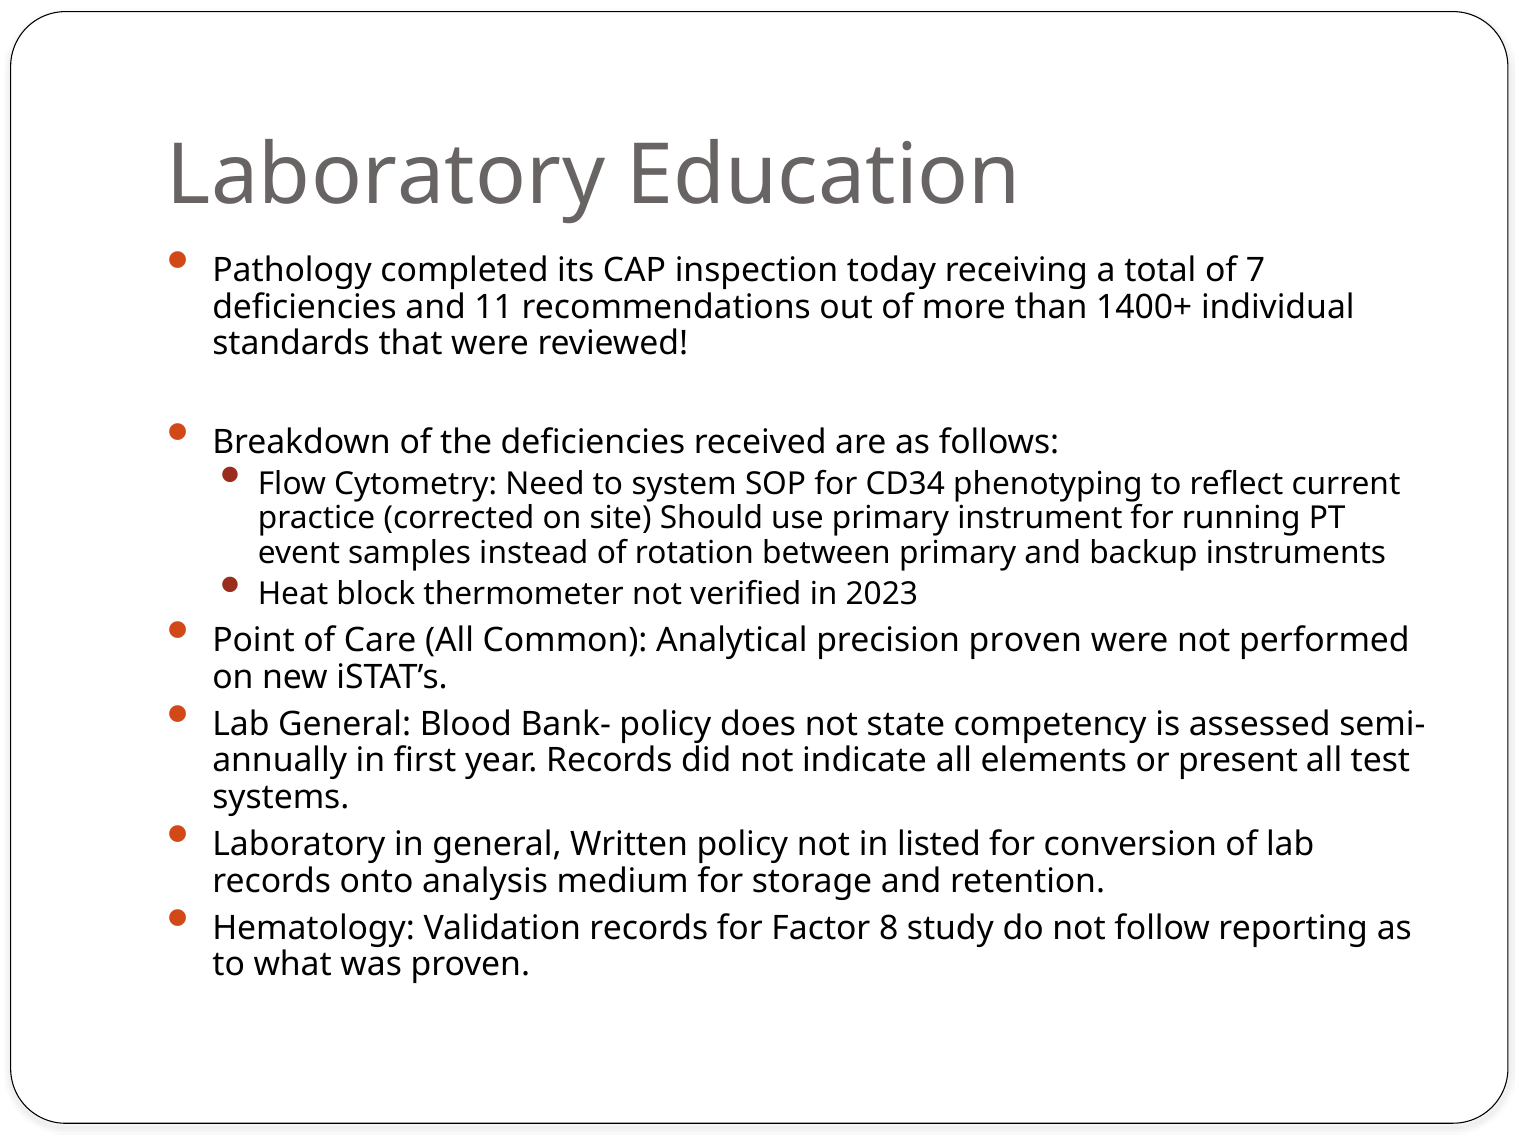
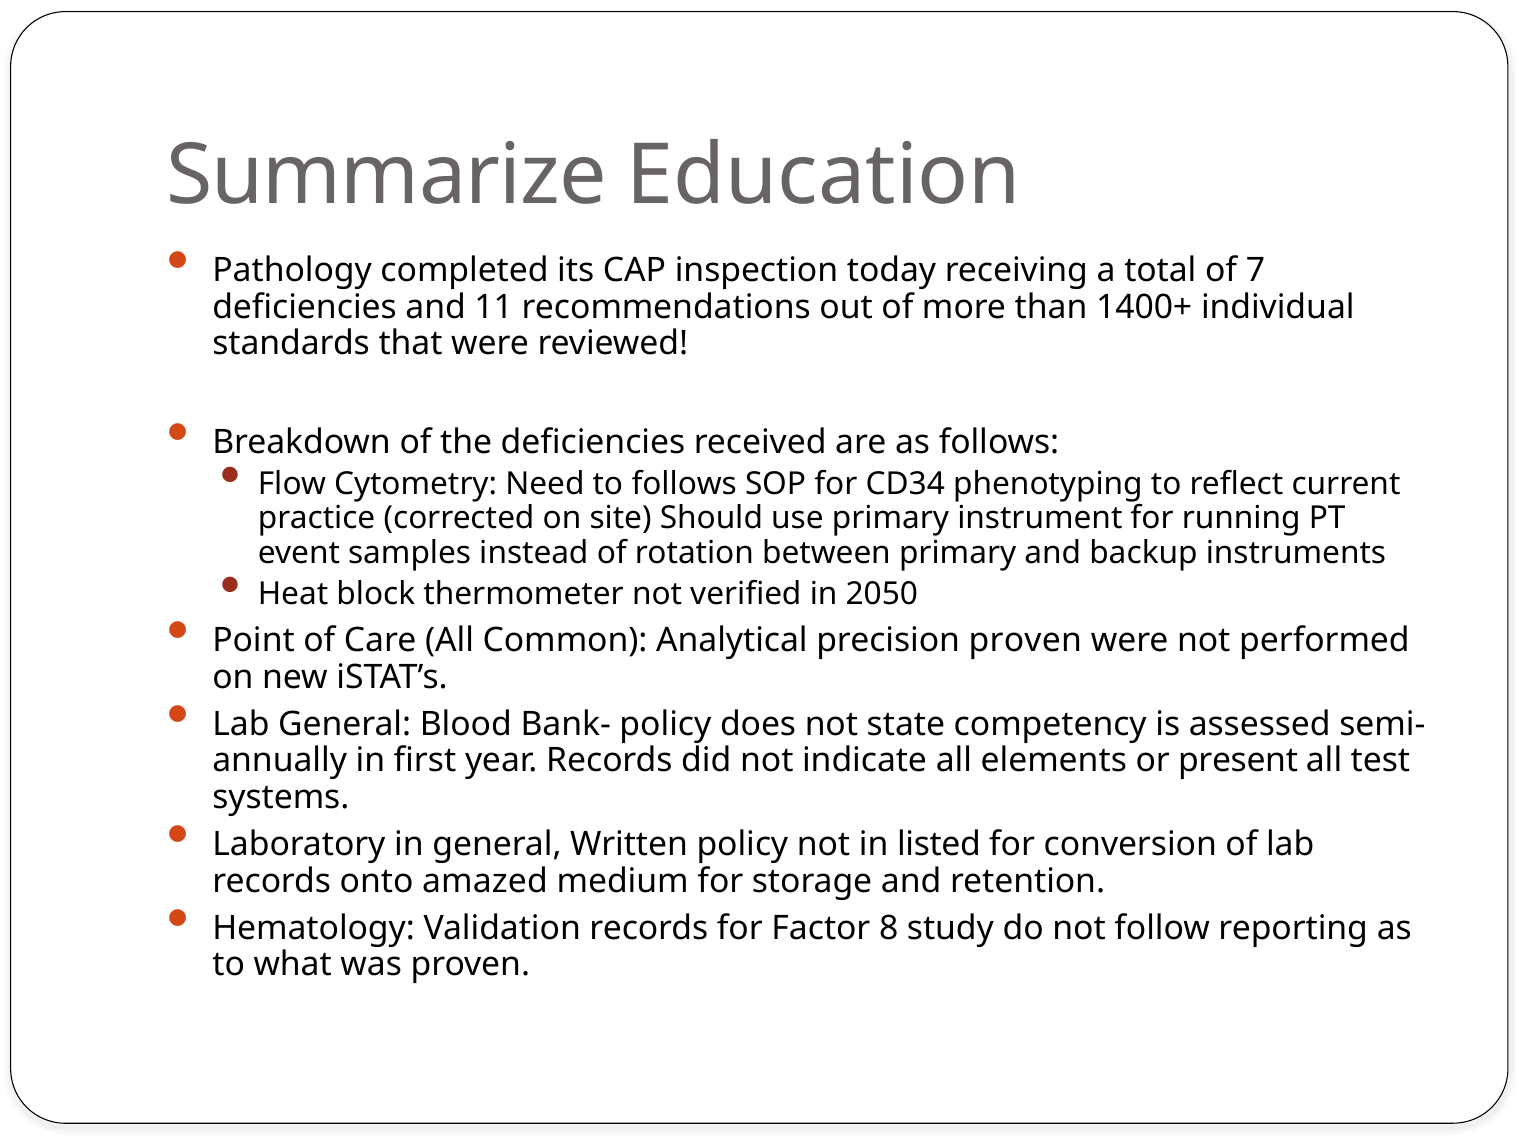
Laboratory: Laboratory -> Summarize (386, 176)
to system: system -> follows (684, 484)
2023: 2023 -> 2050 (882, 594)
analysis: analysis -> amazed (485, 881)
